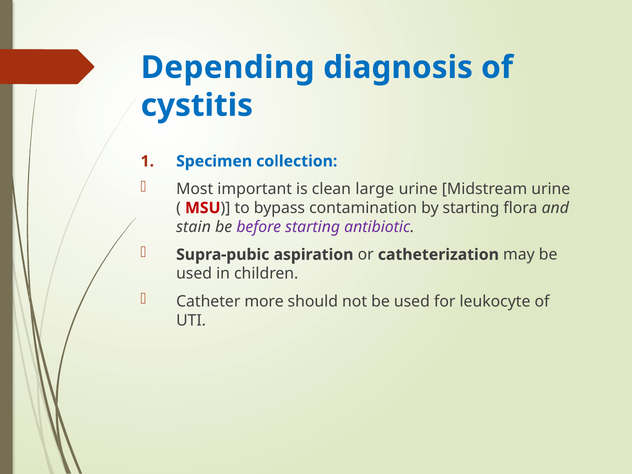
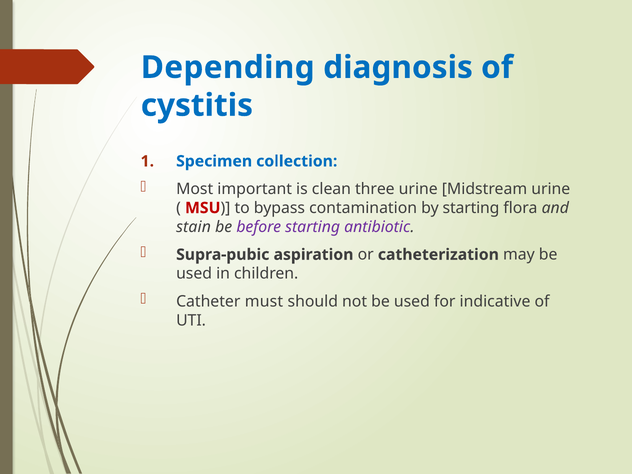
large: large -> three (375, 189)
more: more -> must (264, 301)
leukocyte: leukocyte -> indicative (495, 301)
